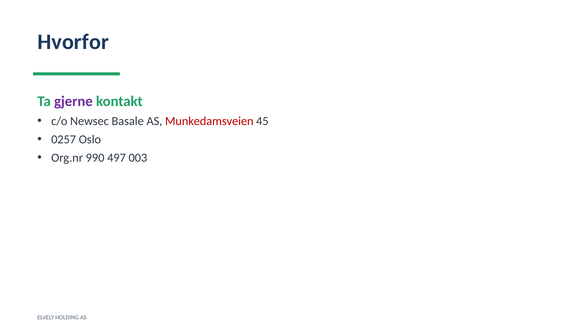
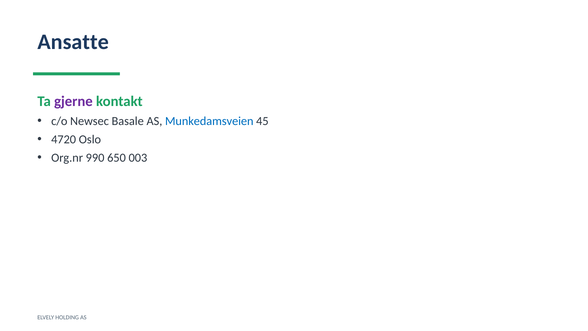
Hvorfor: Hvorfor -> Ansatte (73, 42)
Munkedamsveien colour: red -> blue (209, 121)
0257: 0257 -> 4720 (64, 139)
497: 497 -> 650 (116, 158)
